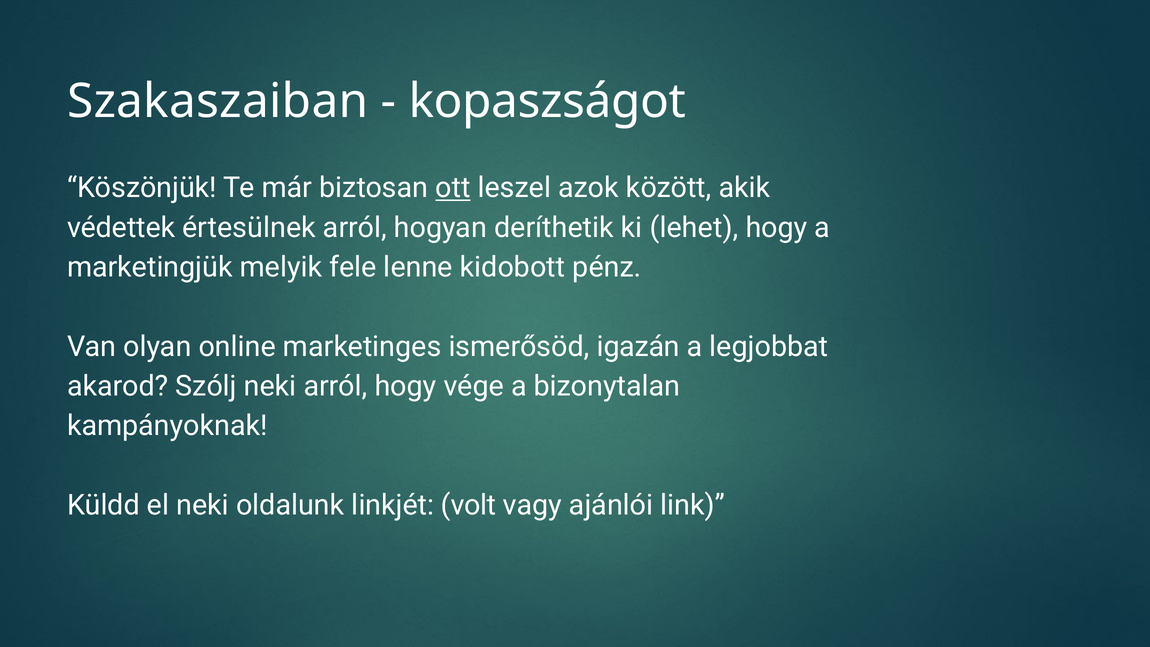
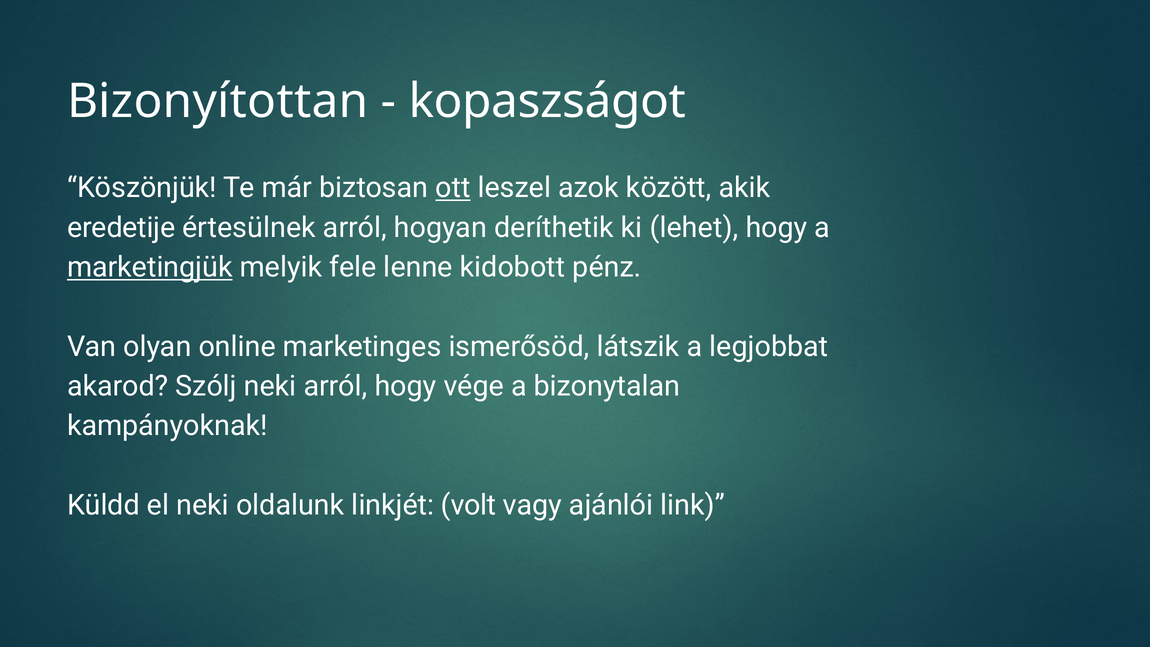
Szakaszaiban: Szakaszaiban -> Bizonyítottan (218, 101)
védettek: védettek -> eredetije (121, 228)
marketingjük underline: none -> present (150, 267)
igazán: igazán -> látszik (638, 347)
